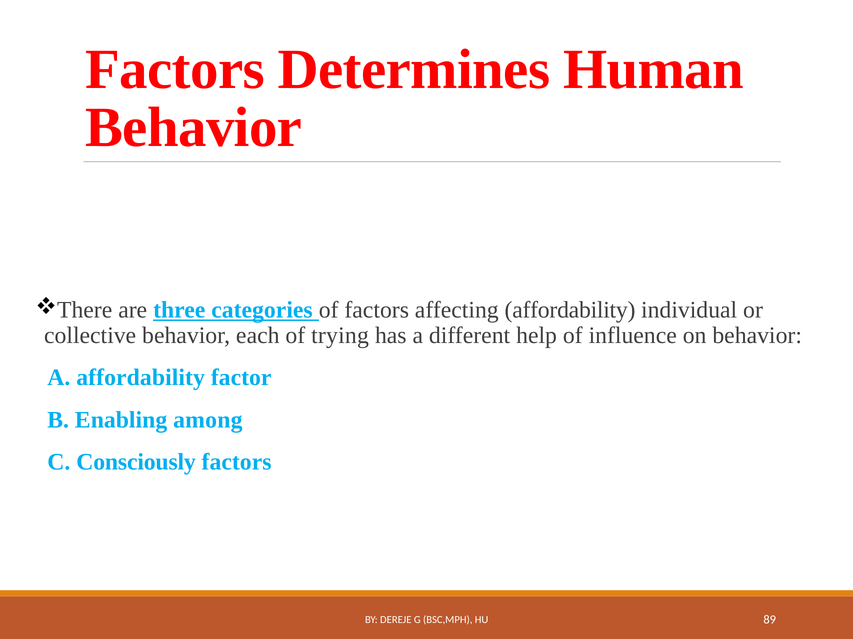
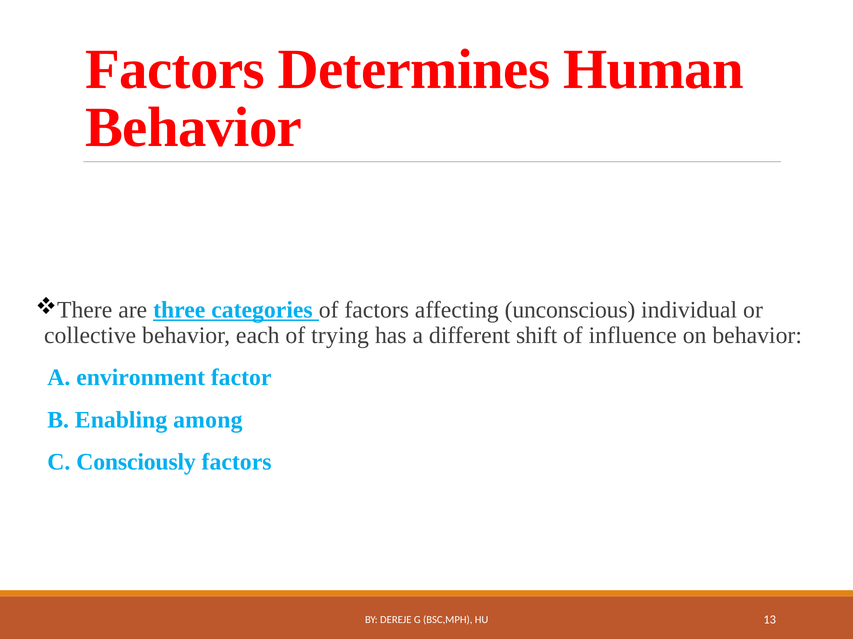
affecting affordability: affordability -> unconscious (570, 310)
help: help -> shift (537, 336)
A affordability: affordability -> environment (141, 378)
89: 89 -> 13 (770, 620)
